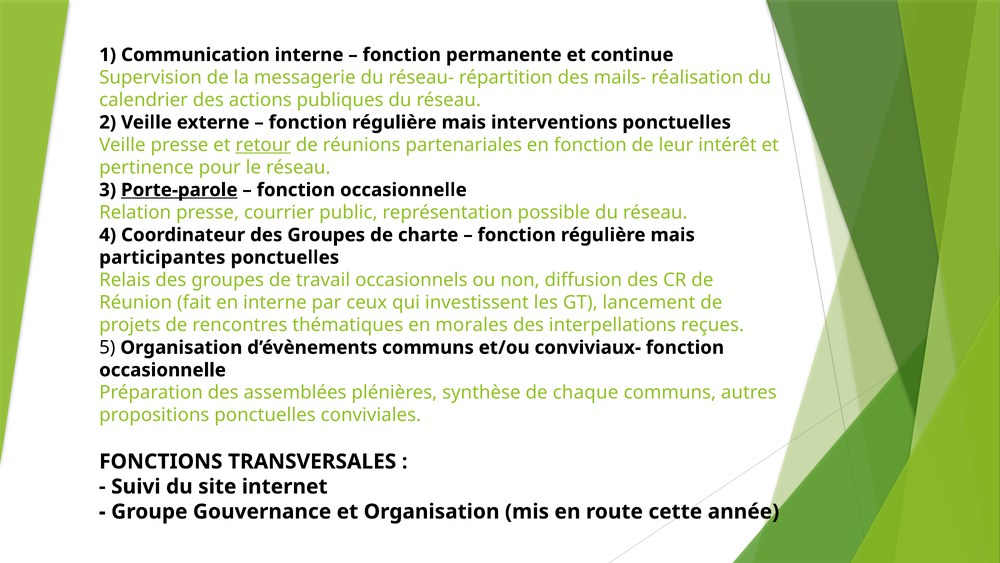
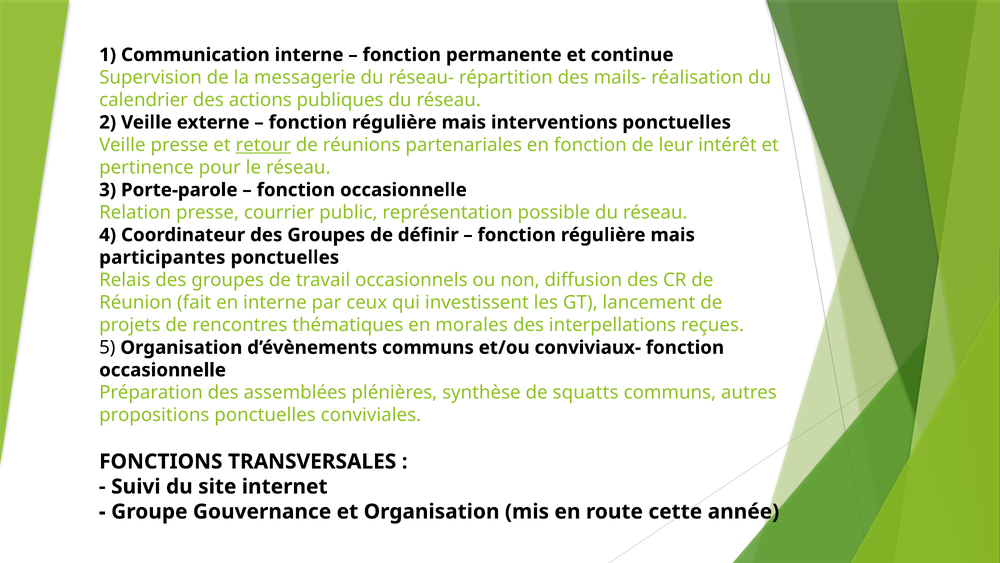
Porte-parole underline: present -> none (179, 190)
charte: charte -> définir (428, 235)
chaque: chaque -> squatts (586, 392)
